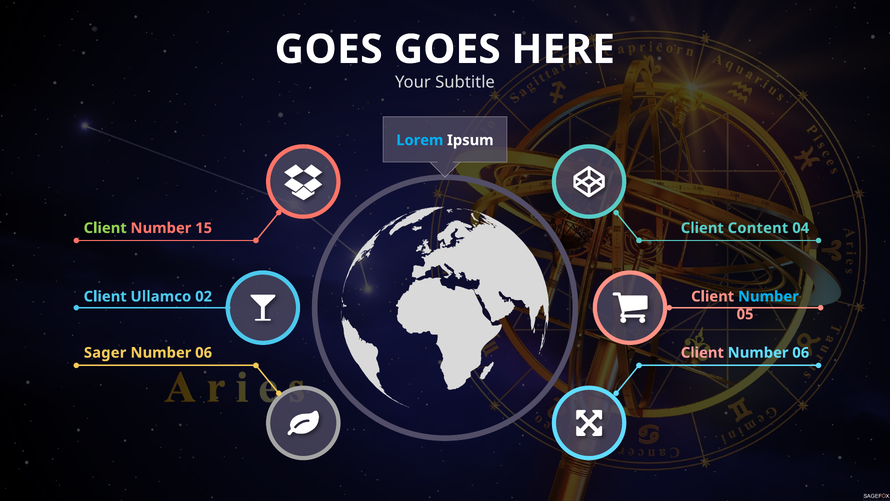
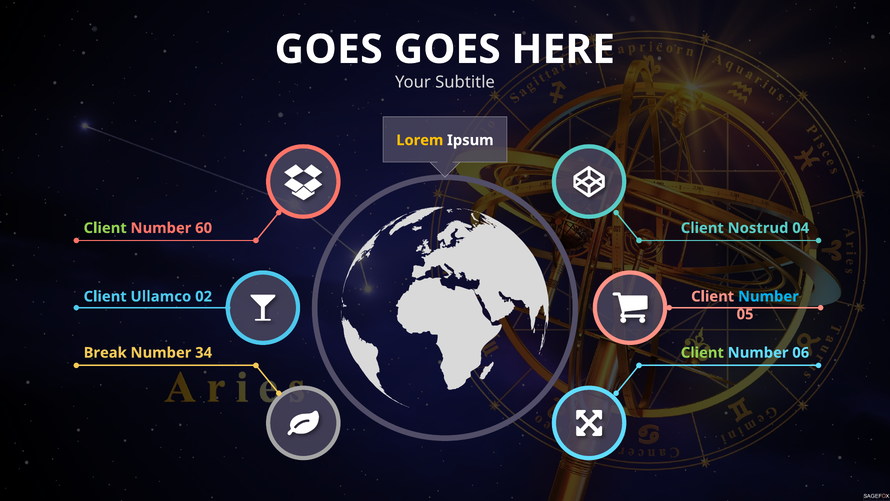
Lorem colour: light blue -> yellow (420, 140)
15: 15 -> 60 (204, 228)
Content: Content -> Nostrud (758, 228)
Sager: Sager -> Break (105, 353)
06: 06 -> 34 (204, 353)
Client colour: pink -> light green (702, 353)
